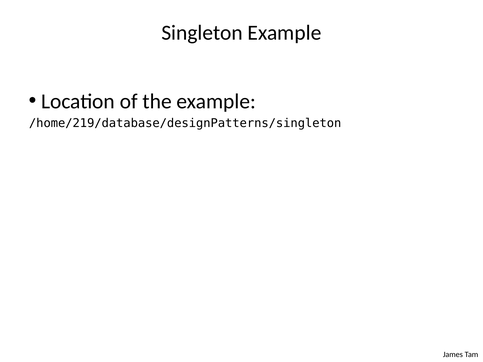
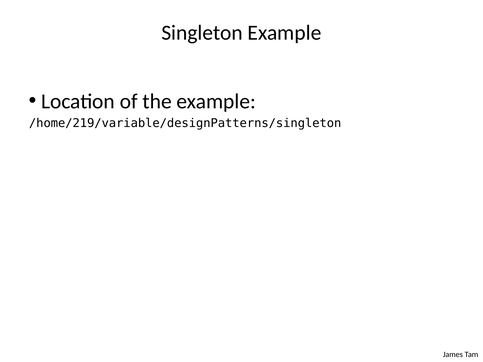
/home/219/database/designPatterns/singleton: /home/219/database/designPatterns/singleton -> /home/219/variable/designPatterns/singleton (185, 123)
